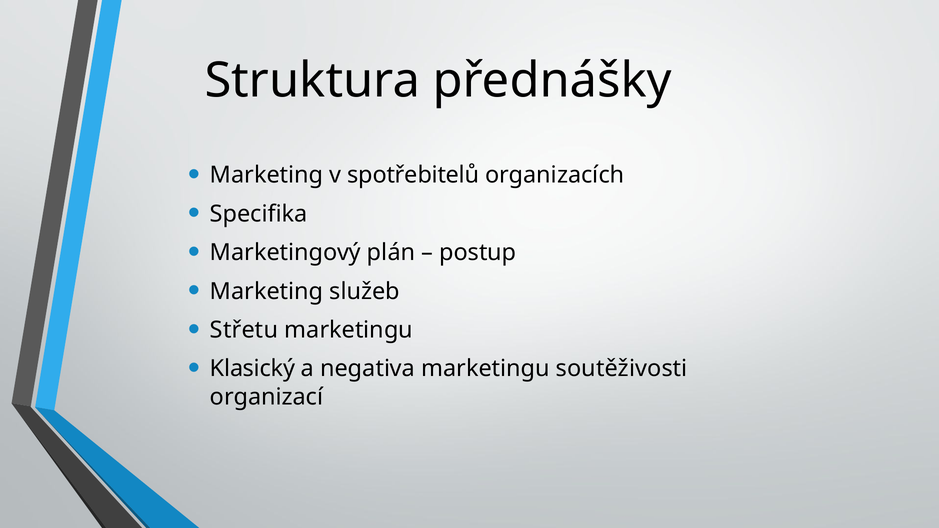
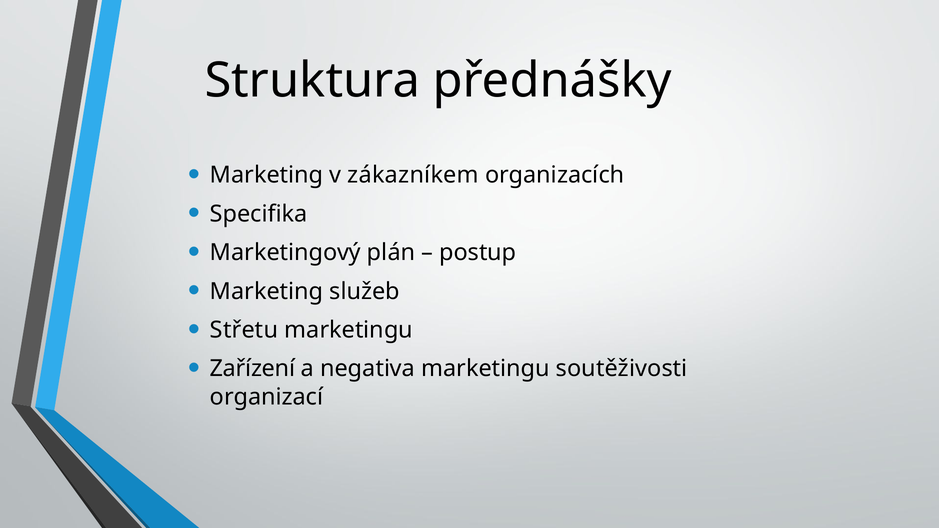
spotřebitelů: spotřebitelů -> zákazníkem (413, 175)
Klasický: Klasický -> Zařízení (253, 369)
